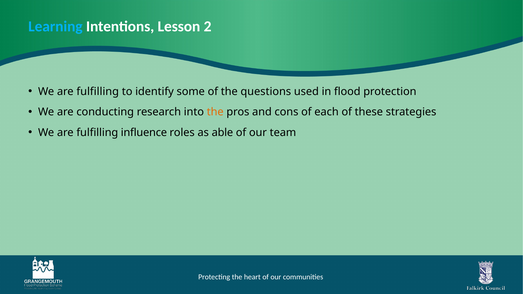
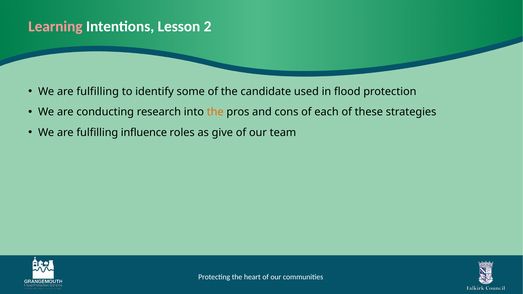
Learning colour: light blue -> pink (55, 26)
questions: questions -> candidate (266, 92)
able: able -> give (222, 133)
